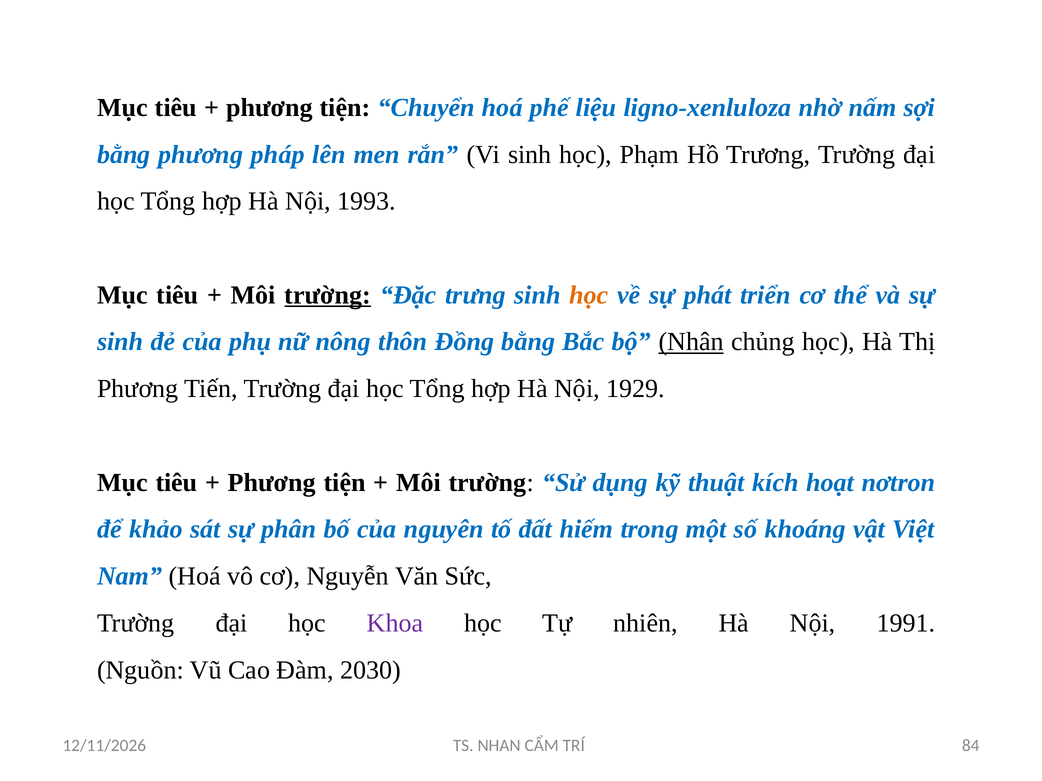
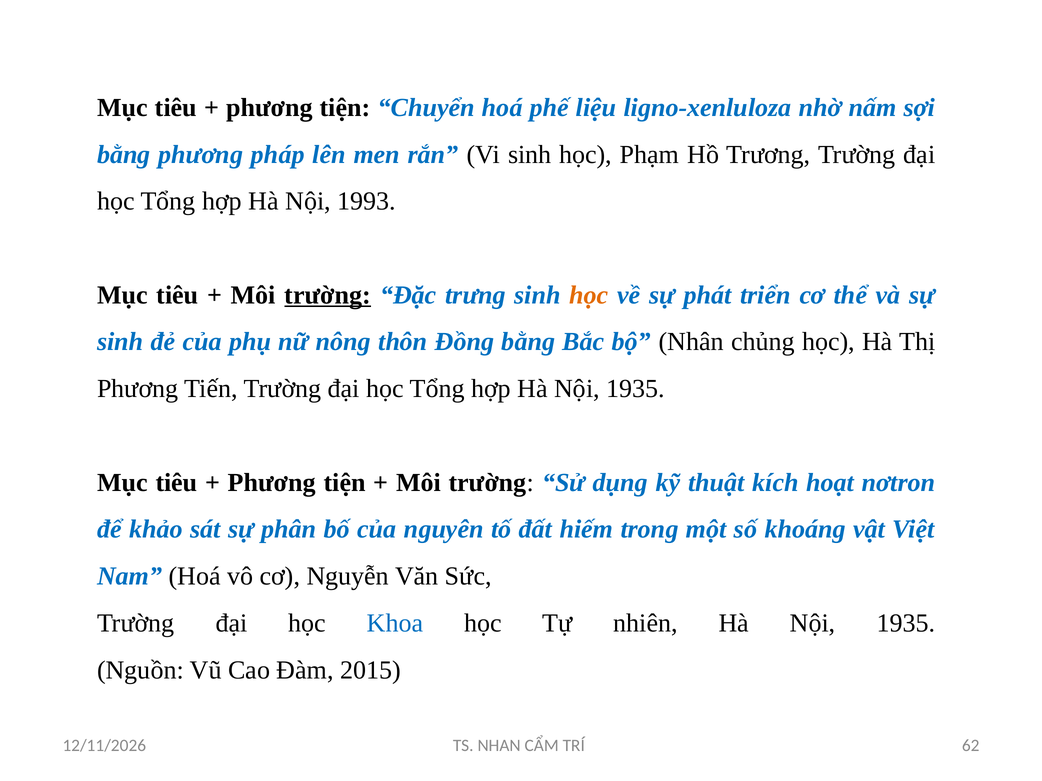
Nhân underline: present -> none (691, 342)
hợp Hà Nội 1929: 1929 -> 1935 (636, 389)
Khoa colour: purple -> blue (395, 623)
nhiên Hà Nội 1991: 1991 -> 1935 (906, 623)
2030: 2030 -> 2015 (371, 670)
84: 84 -> 62 (971, 746)
